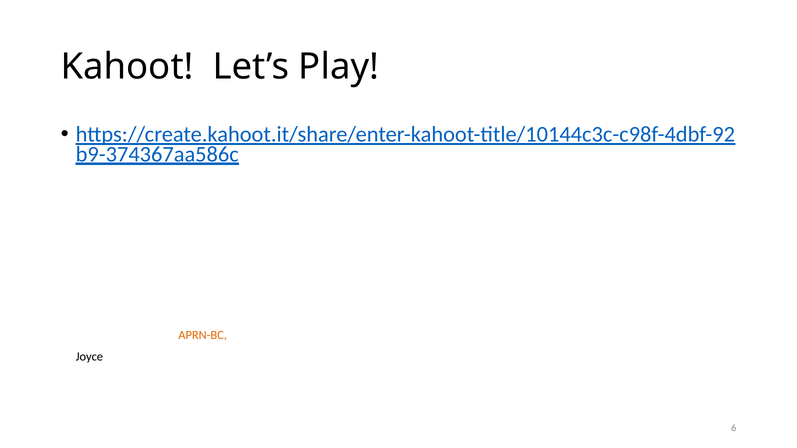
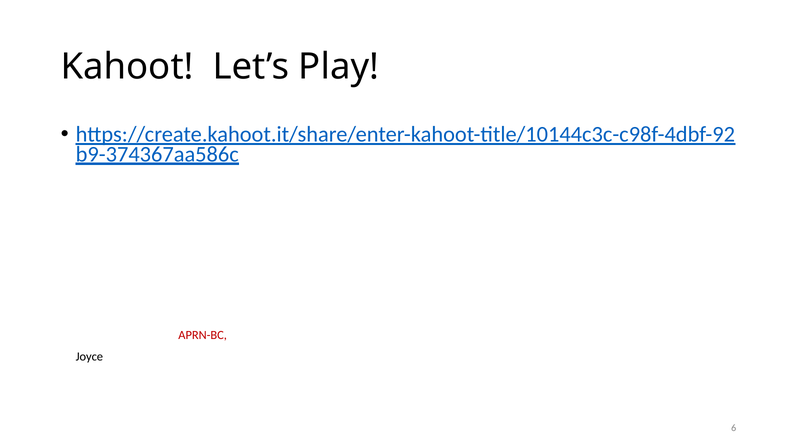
APRN-BC colour: orange -> red (203, 335)
